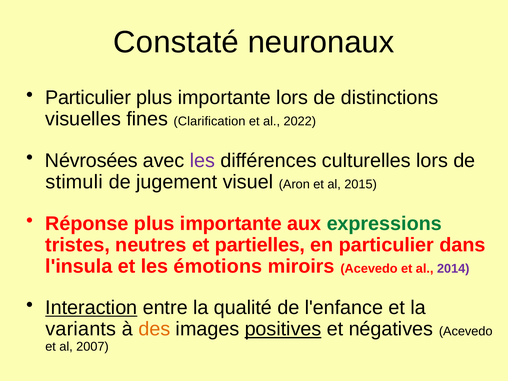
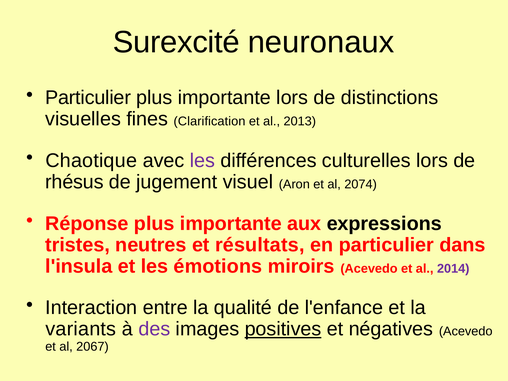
Constaté: Constaté -> Surexcité (176, 42)
2022: 2022 -> 2013 (300, 121)
Névrosées: Névrosées -> Chaotique (91, 161)
stimuli: stimuli -> rhésus (74, 182)
2015: 2015 -> 2074 (361, 184)
expressions colour: green -> black (384, 224)
partielles: partielles -> résultats (260, 245)
Interaction underline: present -> none (91, 308)
des colour: orange -> purple (154, 329)
2007: 2007 -> 2067 (92, 347)
